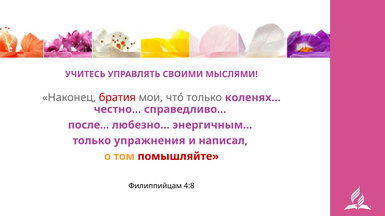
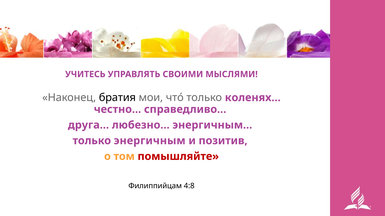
братия colour: red -> black (117, 98)
после…: после… -> друга… (88, 125)
упражнения: упражнения -> энергичным (150, 141)
написал: написал -> позитив (223, 141)
